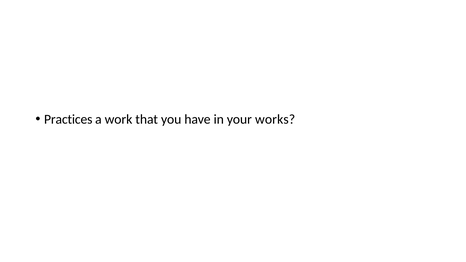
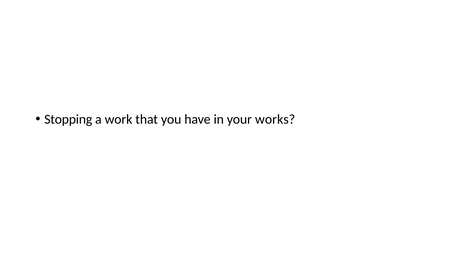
Practices: Practices -> Stopping (68, 119)
